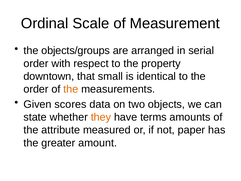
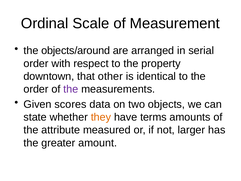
objects/groups: objects/groups -> objects/around (76, 51)
small: small -> other (110, 76)
the colour: orange -> purple (71, 89)
paper: paper -> larger (191, 130)
